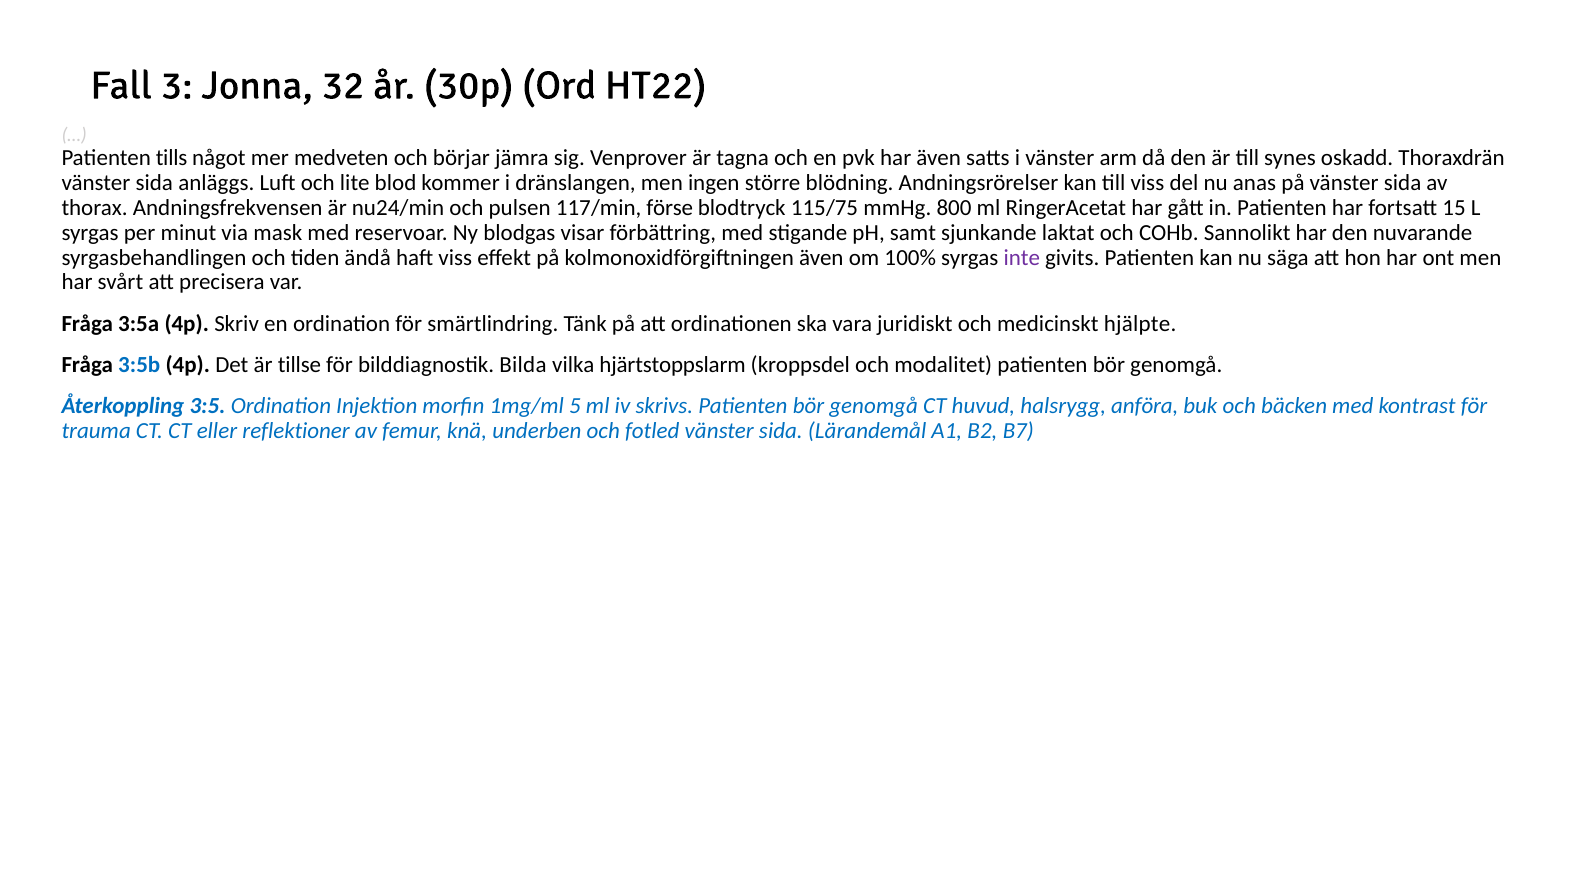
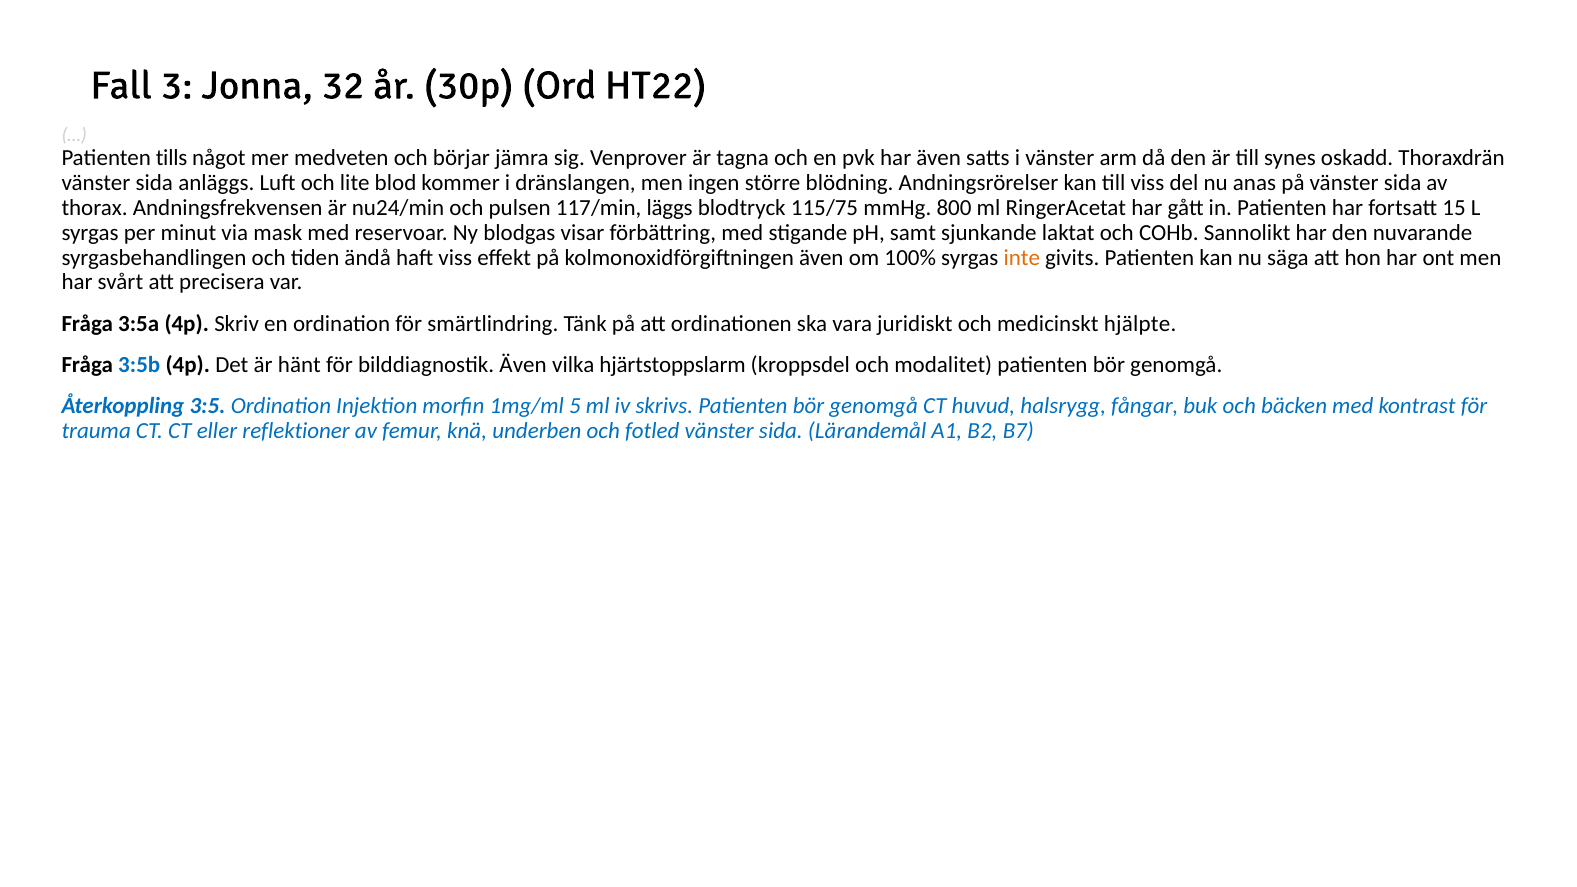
förse: förse -> läggs (670, 208)
inte colour: purple -> orange (1022, 257)
tillse: tillse -> hänt (299, 365)
bilddiagnostik Bilda: Bilda -> Även (523, 365)
anföra: anföra -> fångar (1145, 406)
